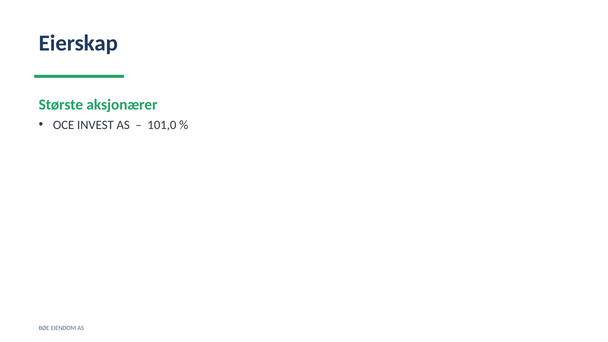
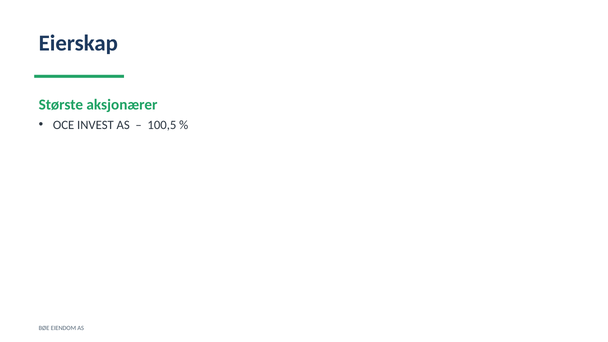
101,0: 101,0 -> 100,5 (162, 125)
